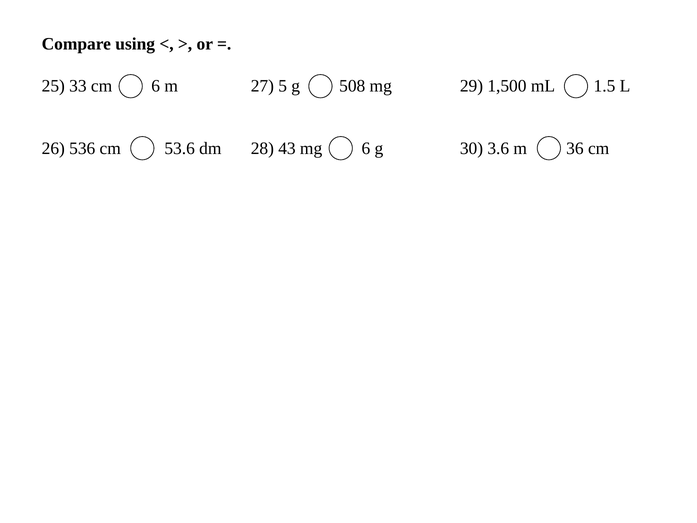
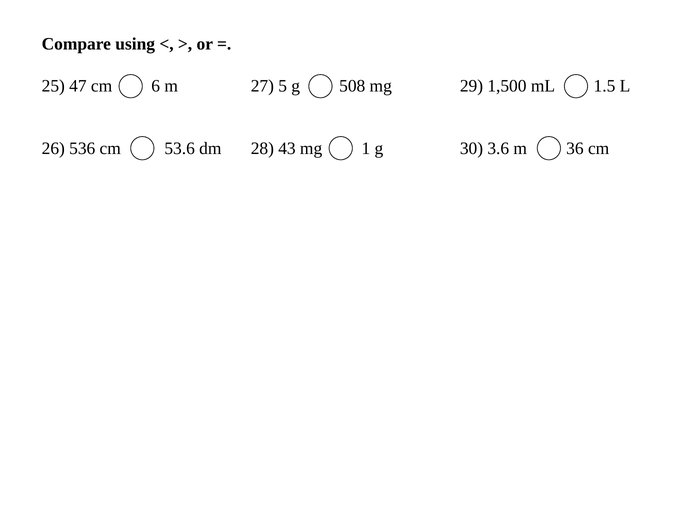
33: 33 -> 47 (78, 86)
mg 6: 6 -> 1 (366, 149)
